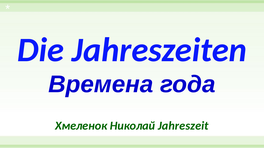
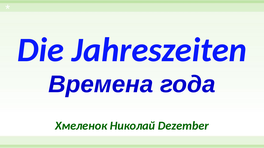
Jahreszeit: Jahreszeit -> Dezember (183, 126)
